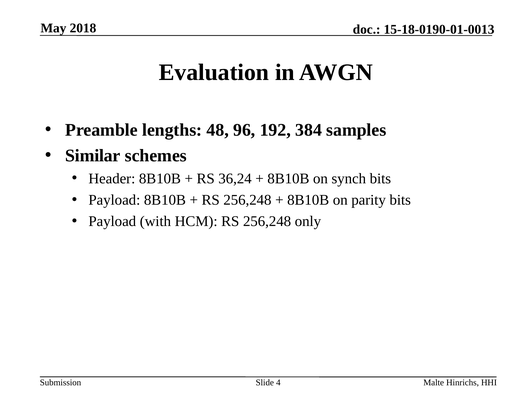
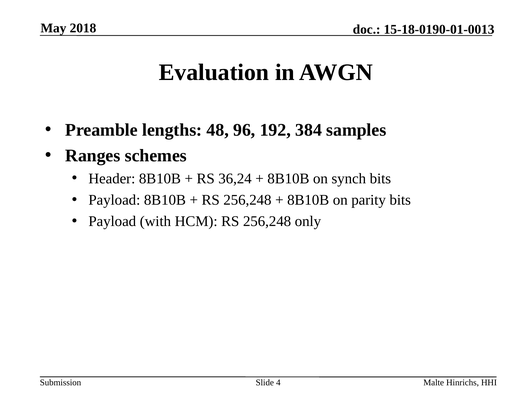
Similar: Similar -> Ranges (93, 156)
